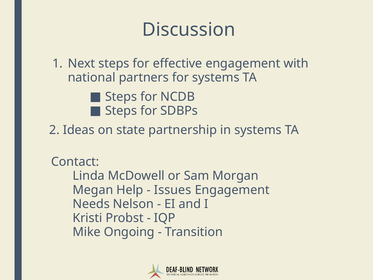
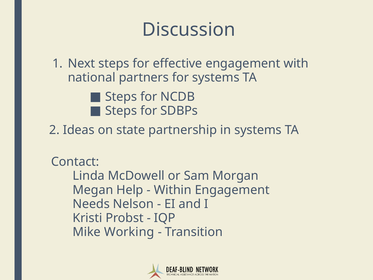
Issues: Issues -> Within (173, 190)
Ongoing: Ongoing -> Working (129, 232)
